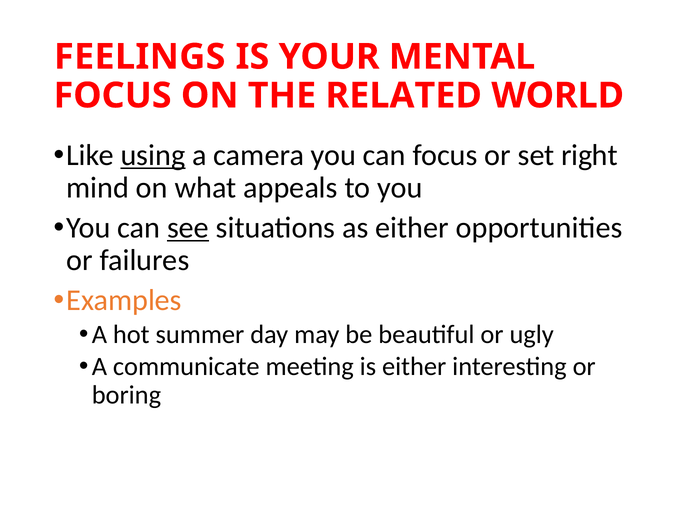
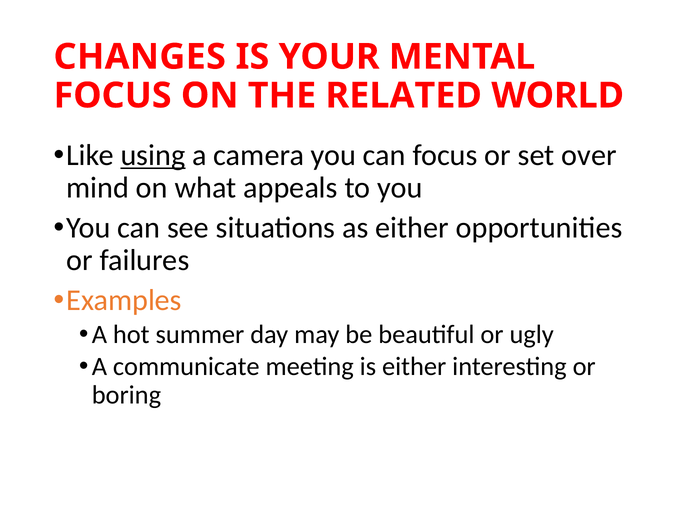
FEELINGS: FEELINGS -> CHANGES (140, 57)
right: right -> over (589, 155)
see underline: present -> none (188, 228)
